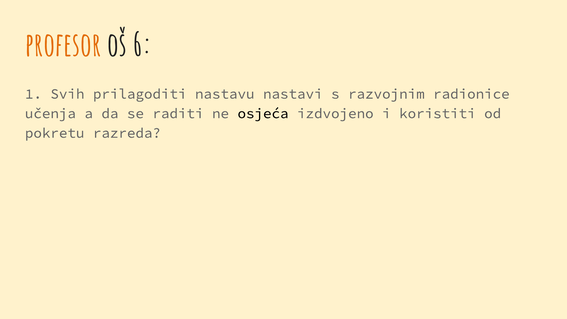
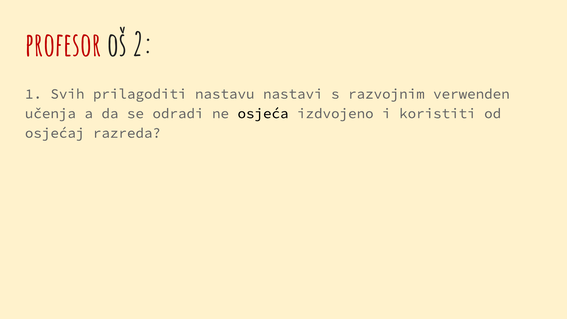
profesor colour: orange -> red (63, 45)
6: 6 -> 2 (143, 45)
radionice: radionice -> verwenden (471, 94)
raditi: raditi -> odradi (178, 113)
pokretu: pokretu -> osjećaj (55, 133)
